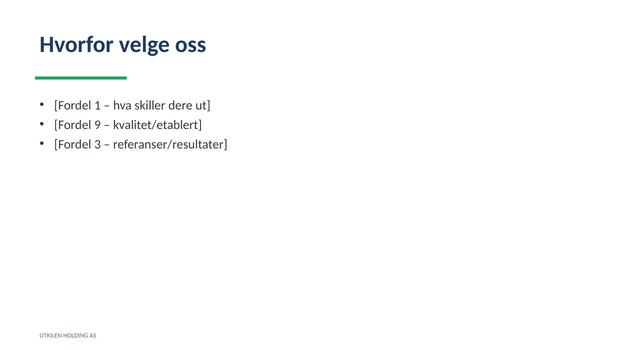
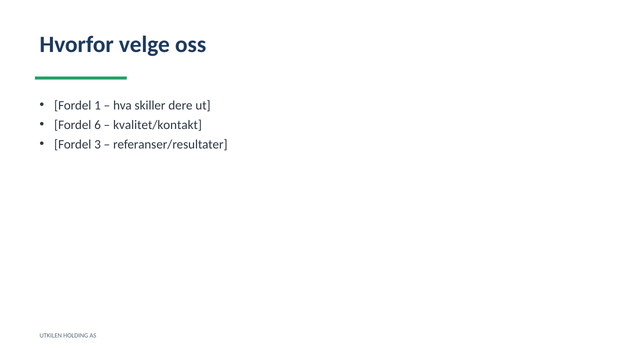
9: 9 -> 6 (98, 125)
kvalitet/etablert: kvalitet/etablert -> kvalitet/kontakt (158, 125)
